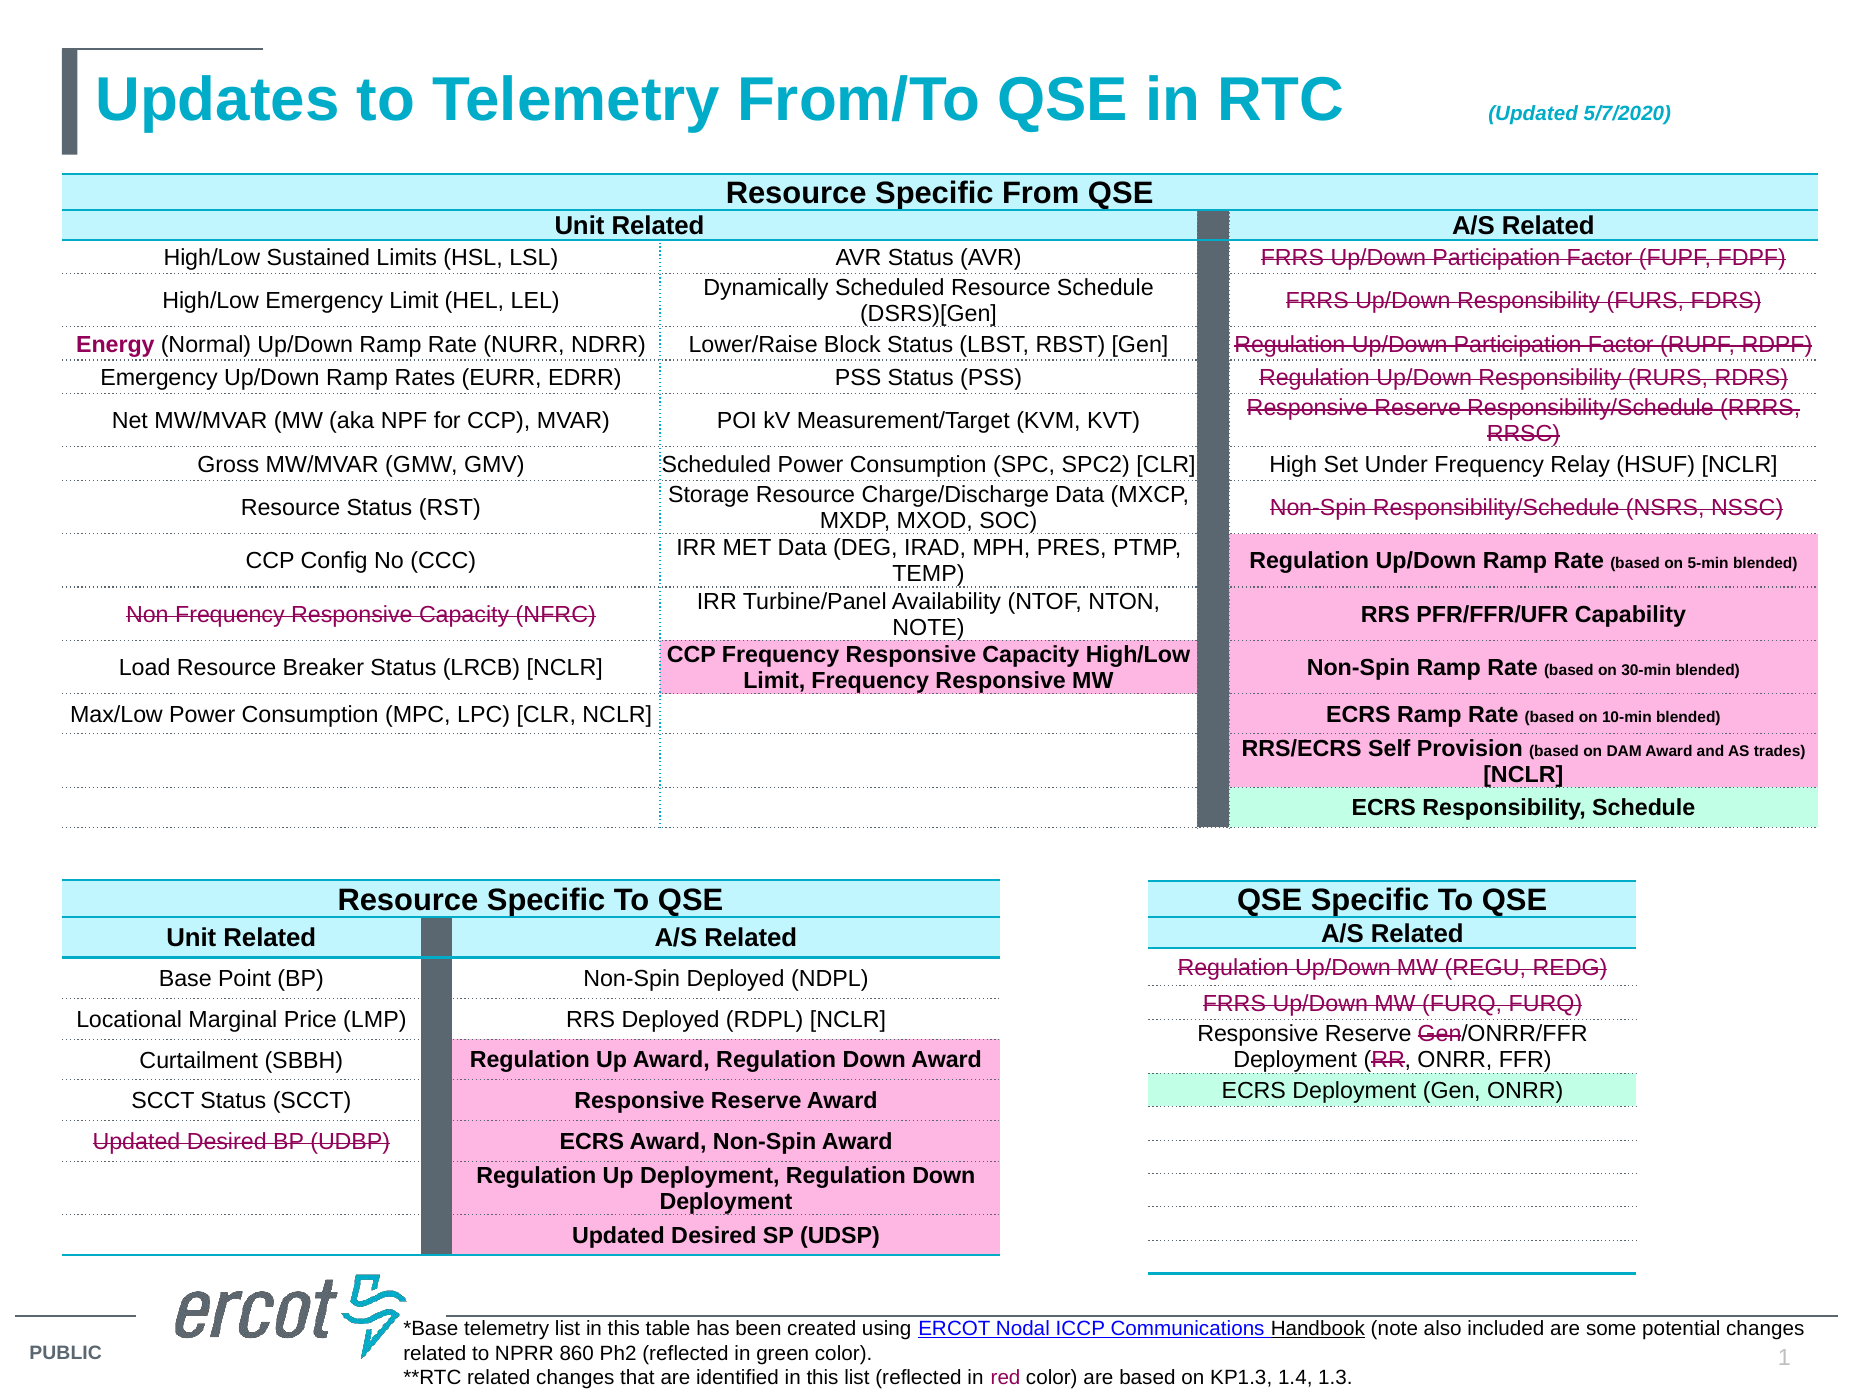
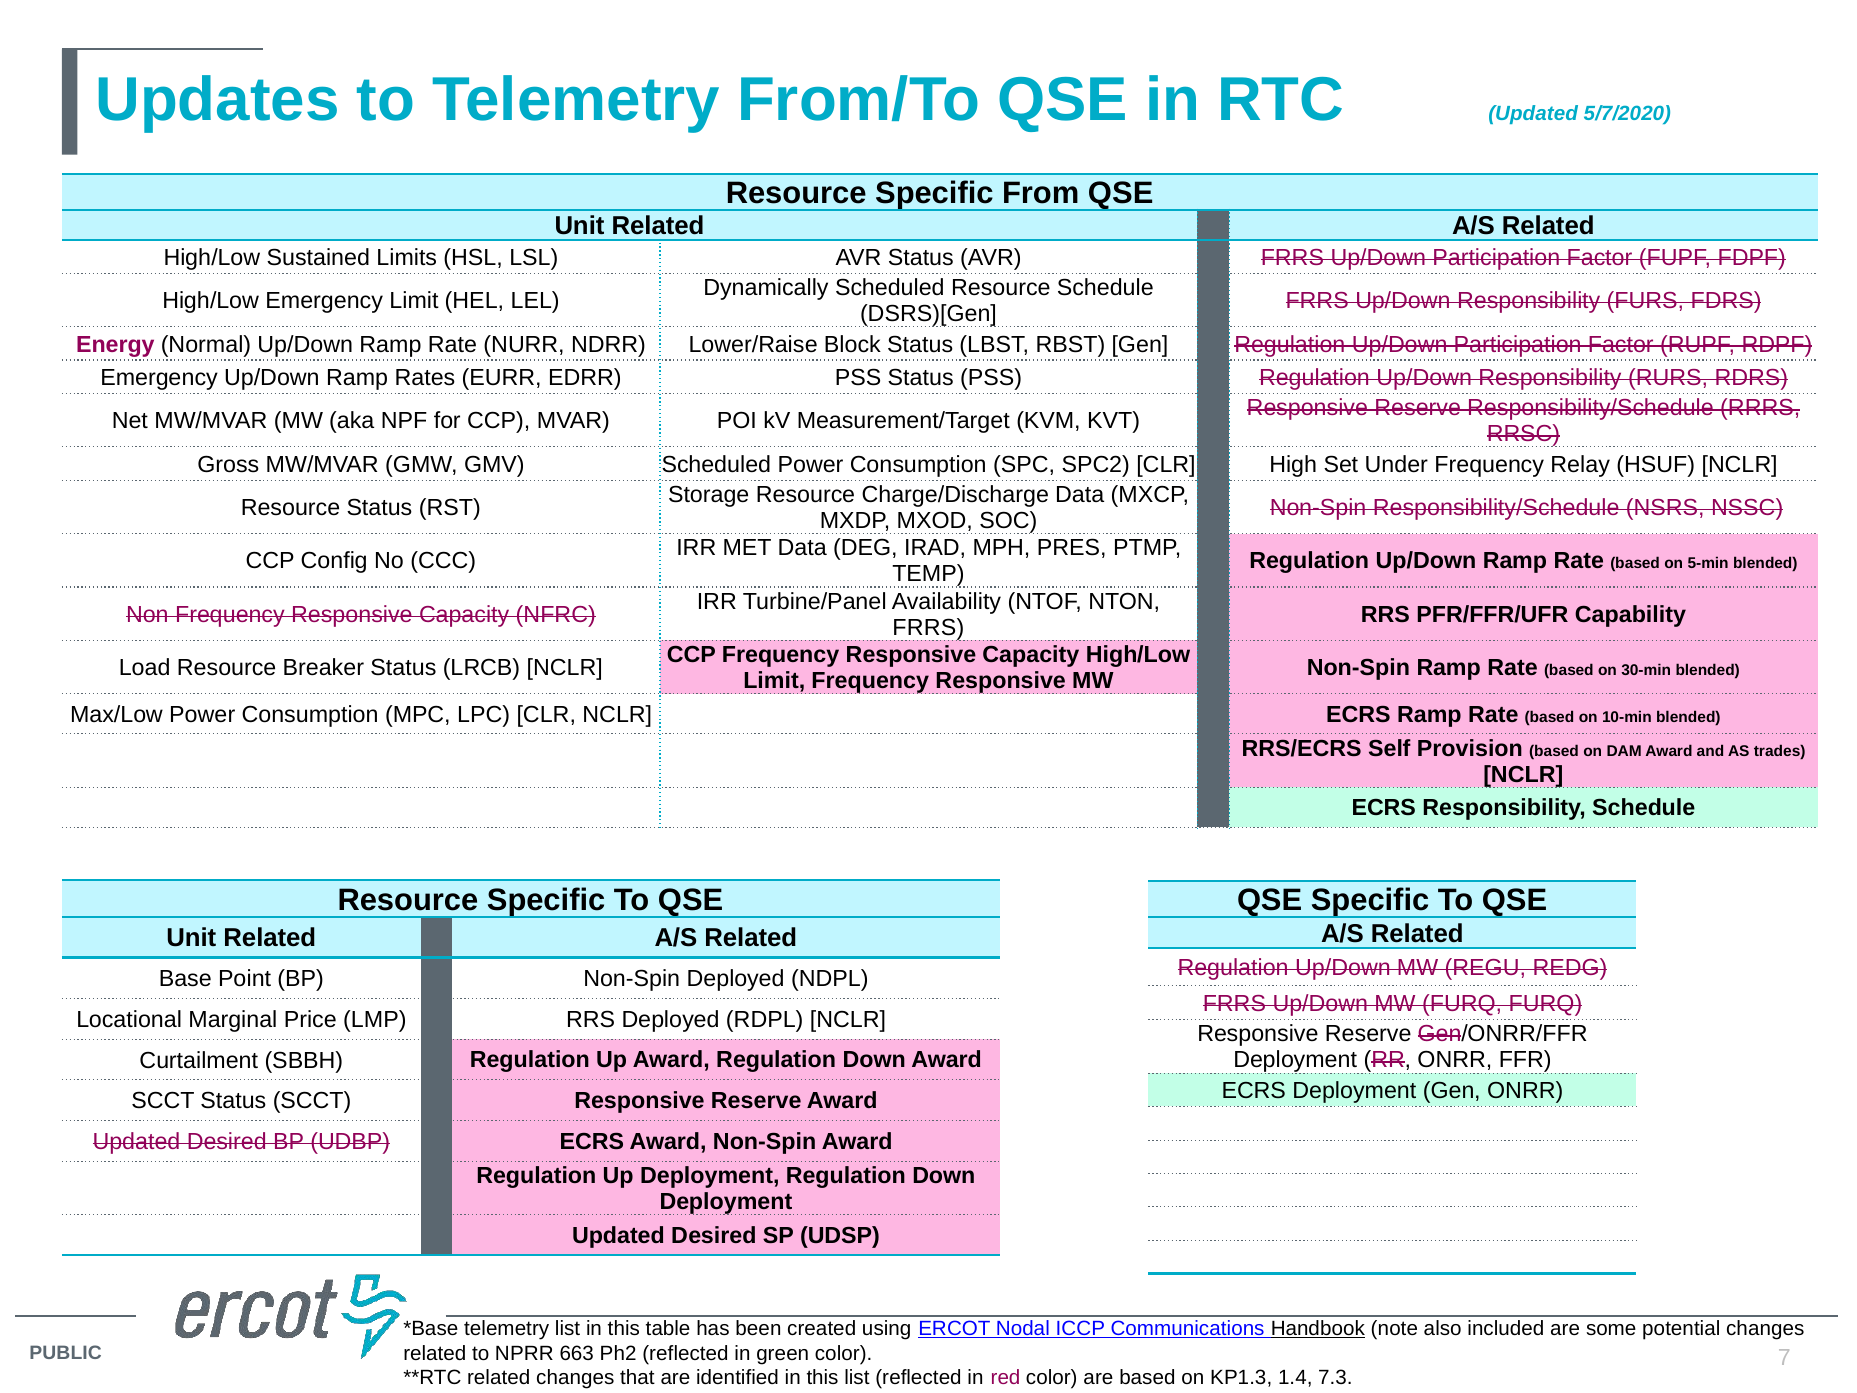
NOTE: NOTE -> FRRS (928, 628)
860: 860 -> 663 (577, 1353)
1: 1 -> 7 (1784, 1357)
1.3: 1.3 -> 7.3 (1335, 1378)
